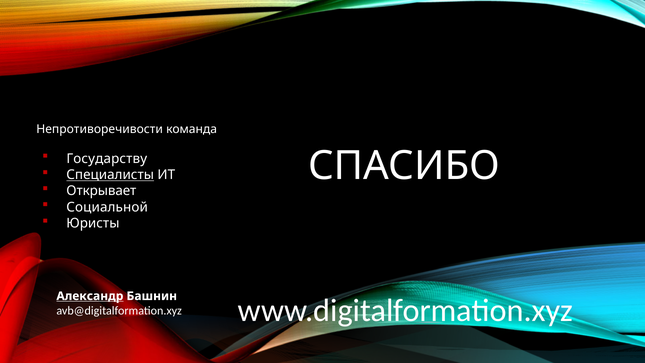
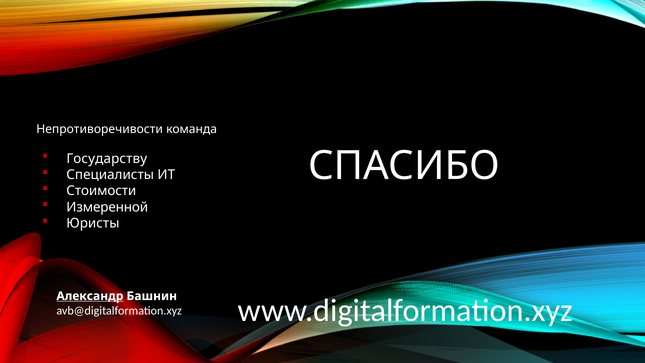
Специалисты underline: present -> none (110, 175)
Открывает: Открывает -> Стоимости (101, 191)
Социальной: Социальной -> Измеренной (107, 207)
